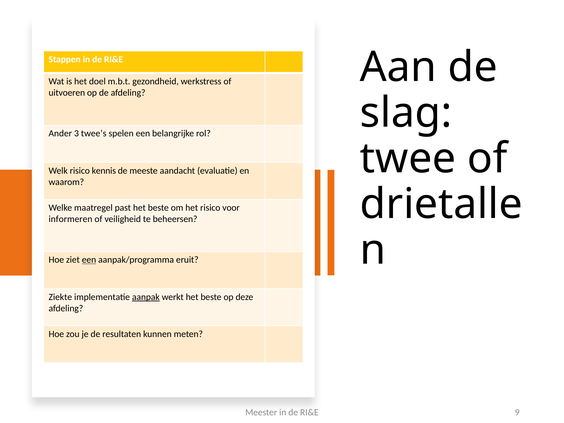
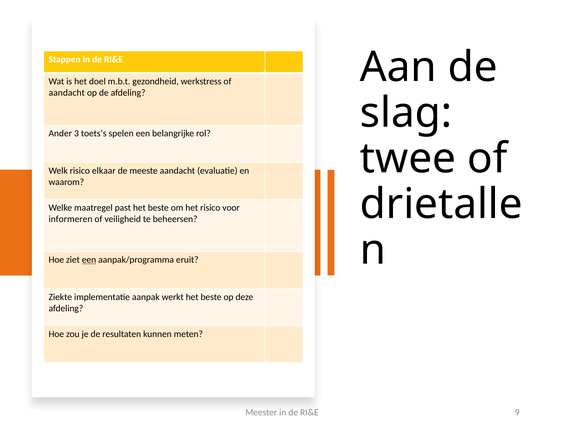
uitvoeren: uitvoeren -> aandacht (67, 93)
twee’s: twee’s -> toets’s (94, 134)
kennis: kennis -> elkaar (104, 171)
aanpak underline: present -> none (146, 297)
